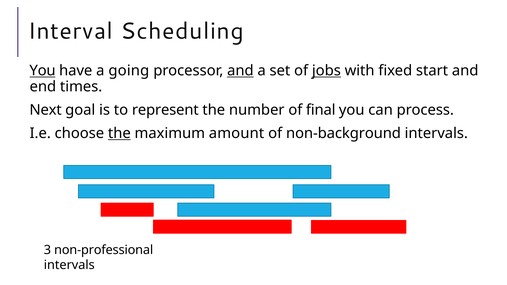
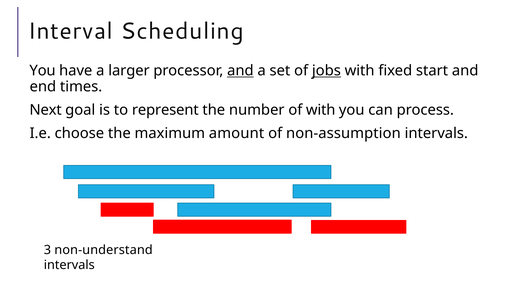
You underline: present -> none (43, 71)
going: going -> larger (129, 71)
of final: final -> with (321, 110)
the underline: present -> none (119, 133)
non-background: non-background -> non-assumption (343, 133)
non-professional: non-professional -> non-understand (104, 250)
